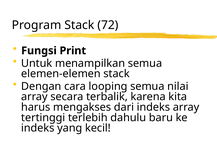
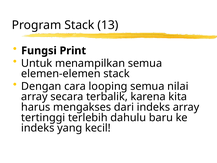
72: 72 -> 13 (108, 25)
